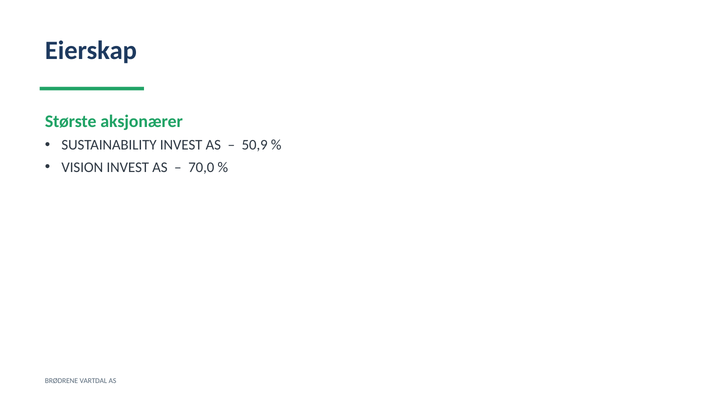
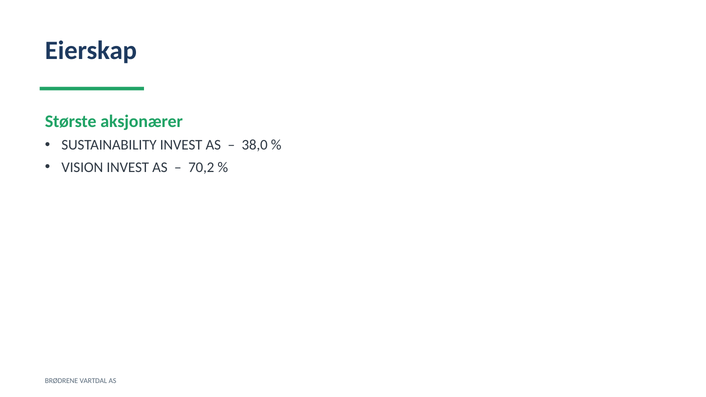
50,9: 50,9 -> 38,0 (255, 145)
70,0: 70,0 -> 70,2 (201, 167)
